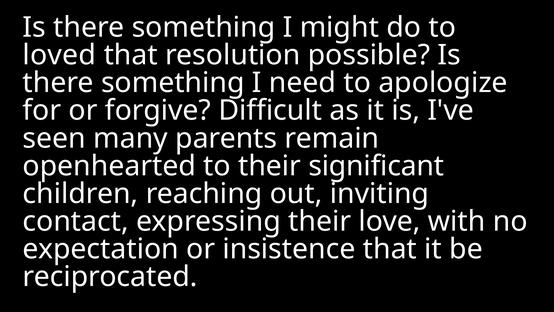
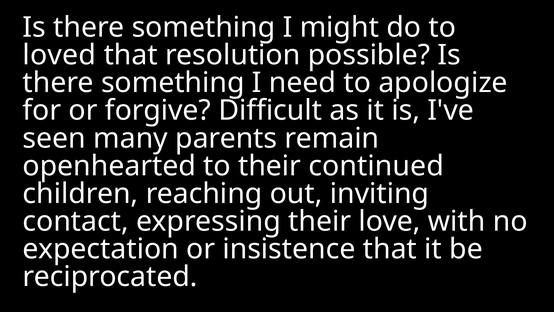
significant: significant -> continued (376, 166)
